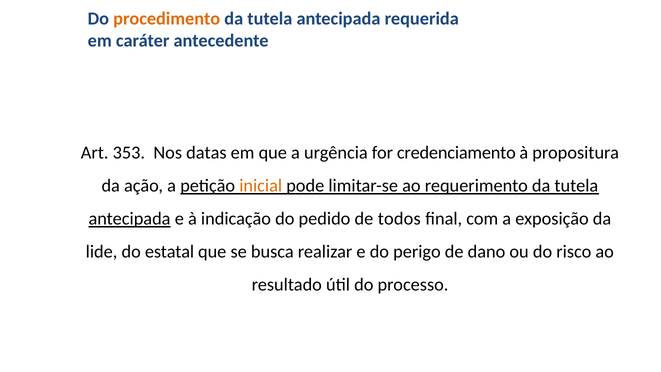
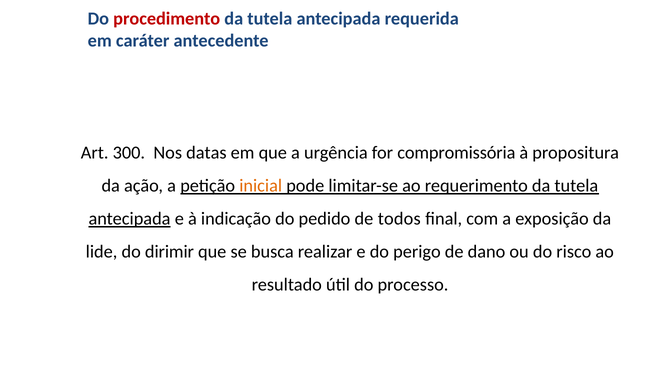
procedimento colour: orange -> red (167, 19)
353: 353 -> 300 (129, 153)
credenciamento: credenciamento -> compromissória (456, 153)
estatal: estatal -> dirimir (169, 252)
